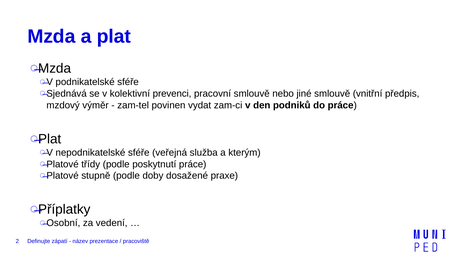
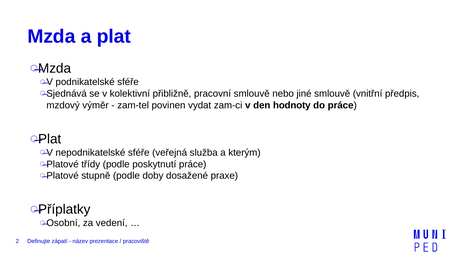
prevenci: prevenci -> přibližně (172, 94)
podniků: podniků -> hodnoty (292, 105)
